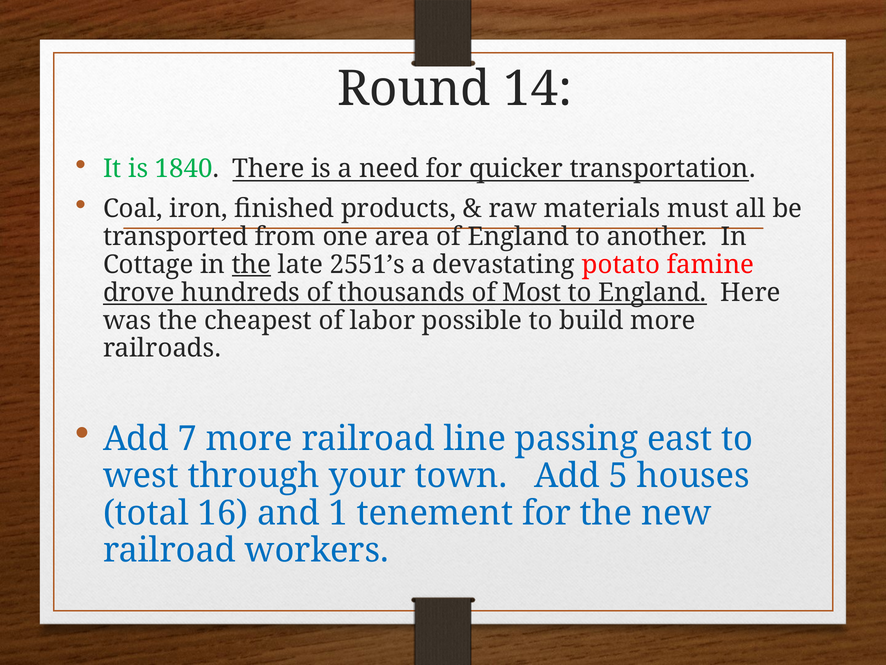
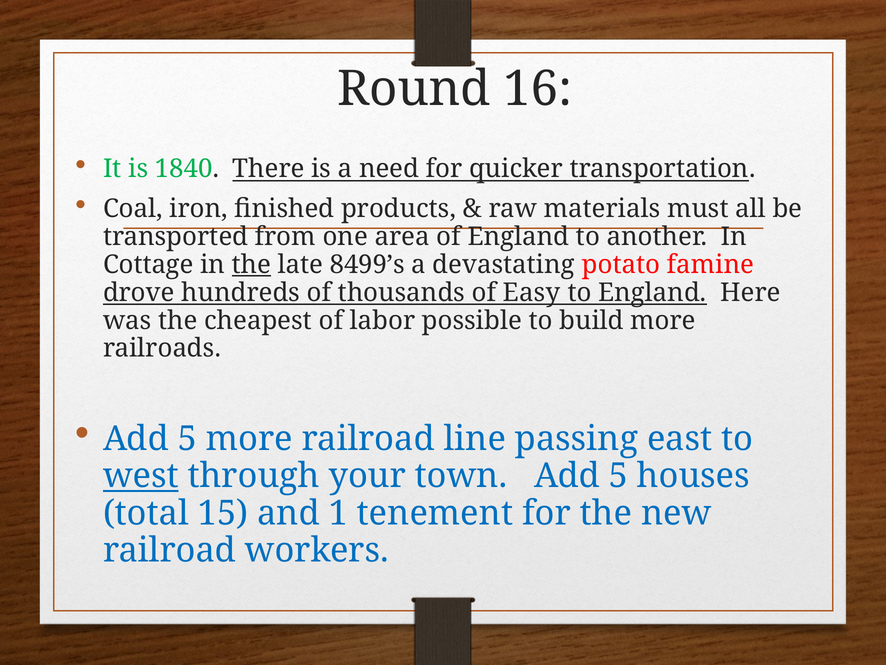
14: 14 -> 16 (538, 89)
2551’s: 2551’s -> 8499’s (367, 264)
Most: Most -> Easy (532, 292)
7: 7 -> 5 (187, 438)
west underline: none -> present (141, 476)
16: 16 -> 15 (223, 513)
